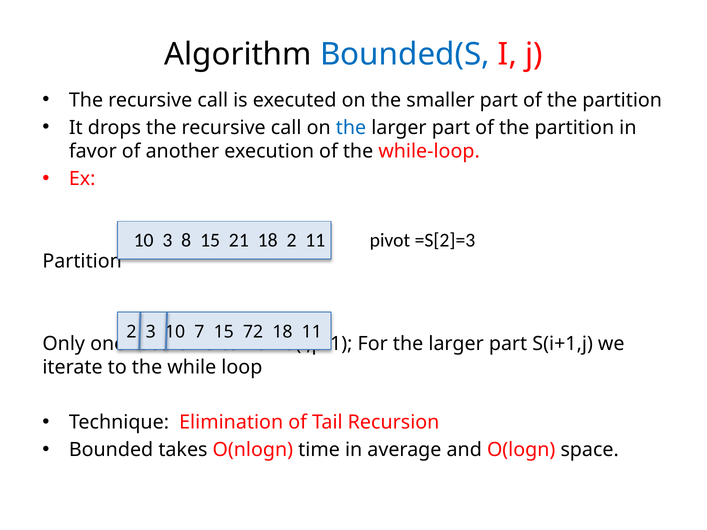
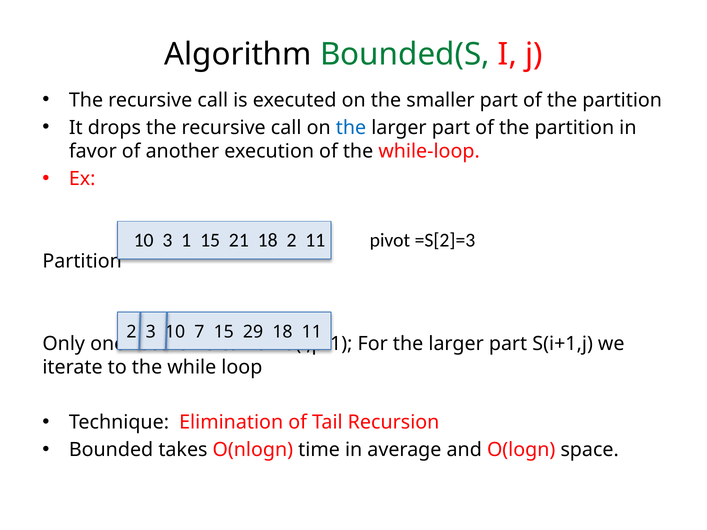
Bounded(S colour: blue -> green (405, 54)
8: 8 -> 1 (186, 240)
72: 72 -> 29 (253, 332)
